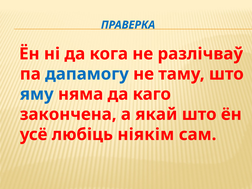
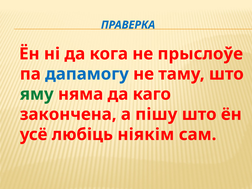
разлічваў: разлічваў -> прыслоўе (200, 54)
яму colour: blue -> green (37, 94)
якай: якай -> пішу (156, 114)
